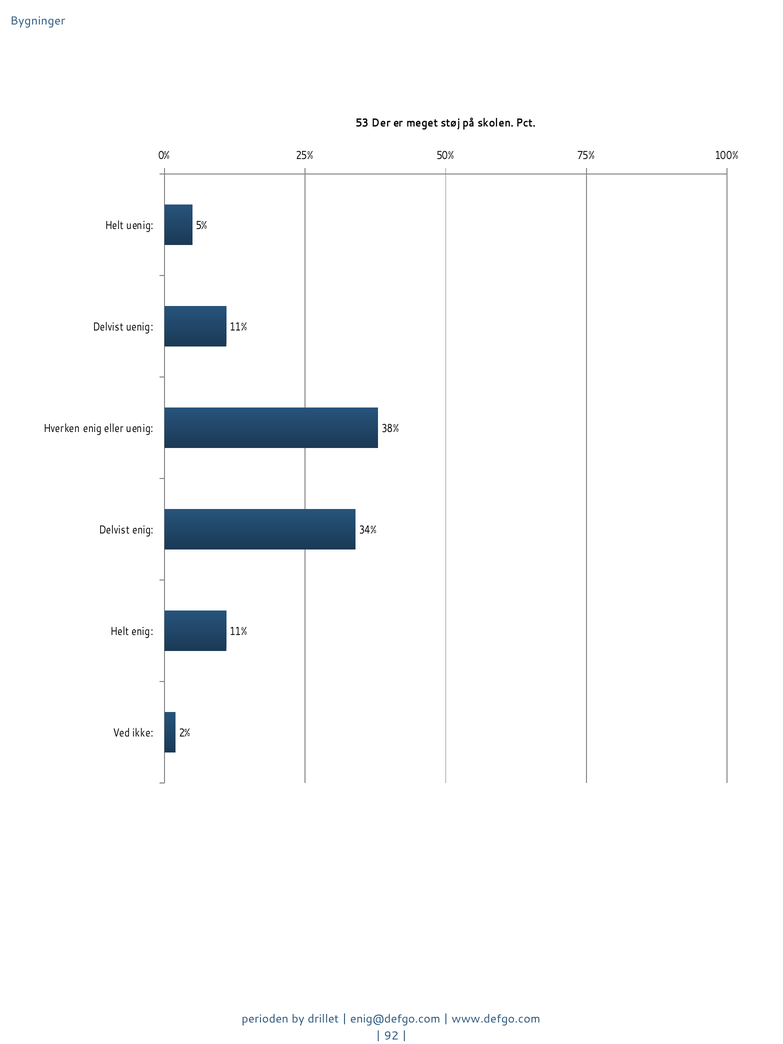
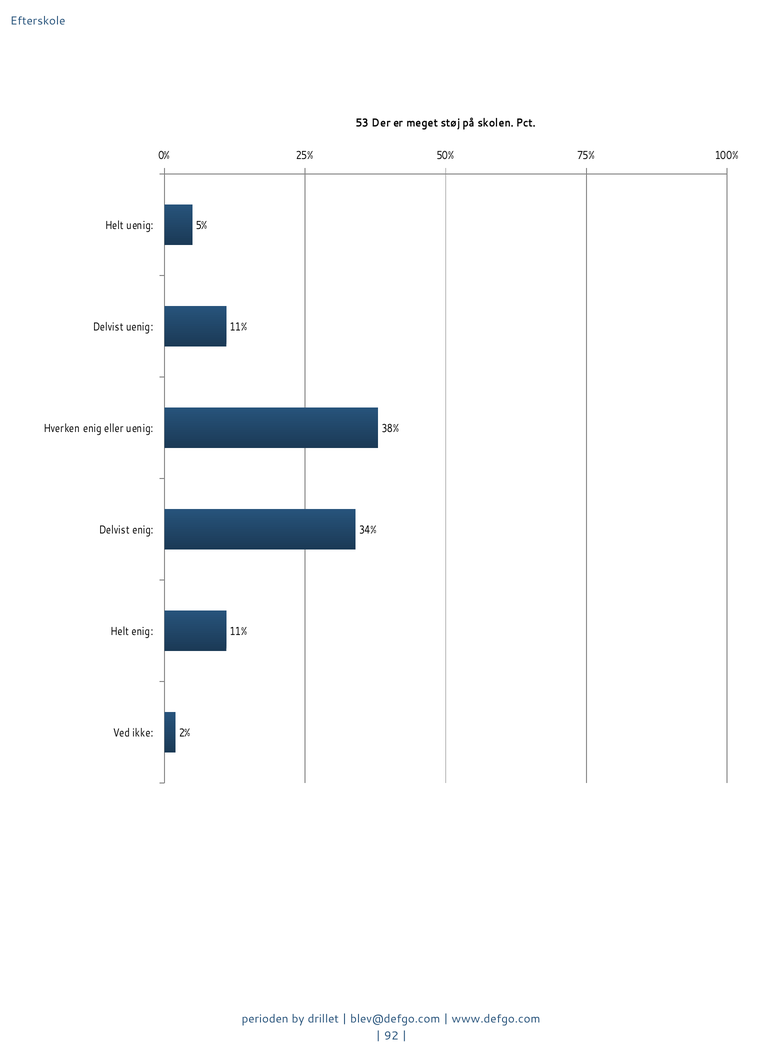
Bygninger: Bygninger -> Efterskole (38, 21)
enig@defgo.com: enig@defgo.com -> blev@defgo.com (395, 1019)
